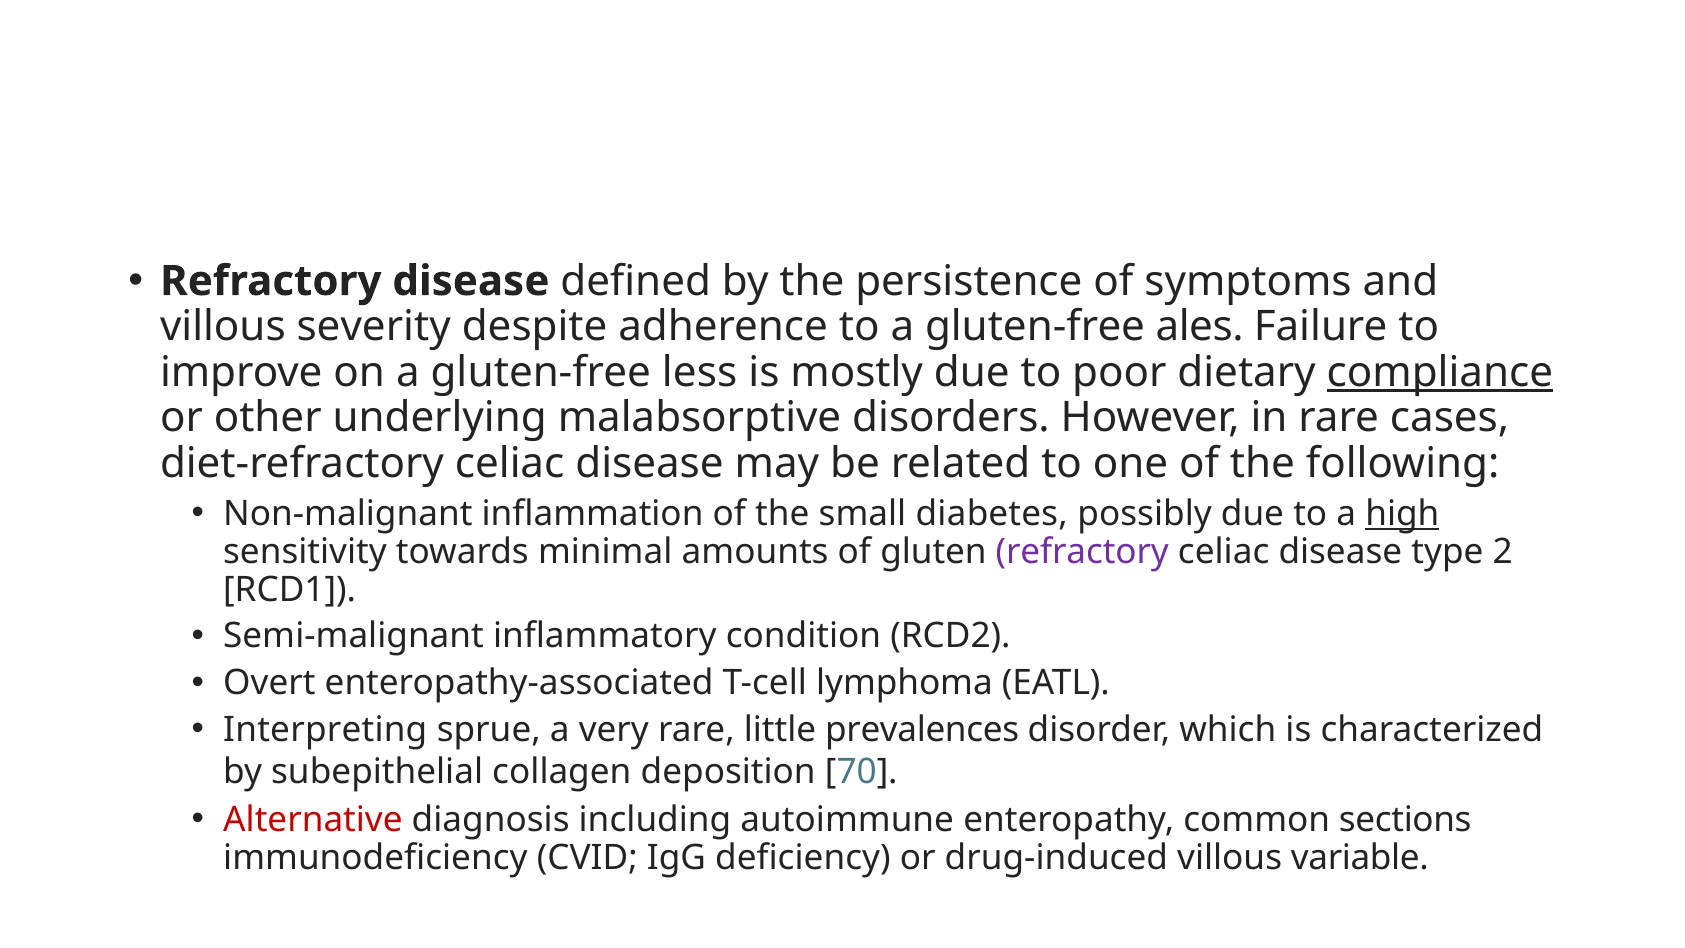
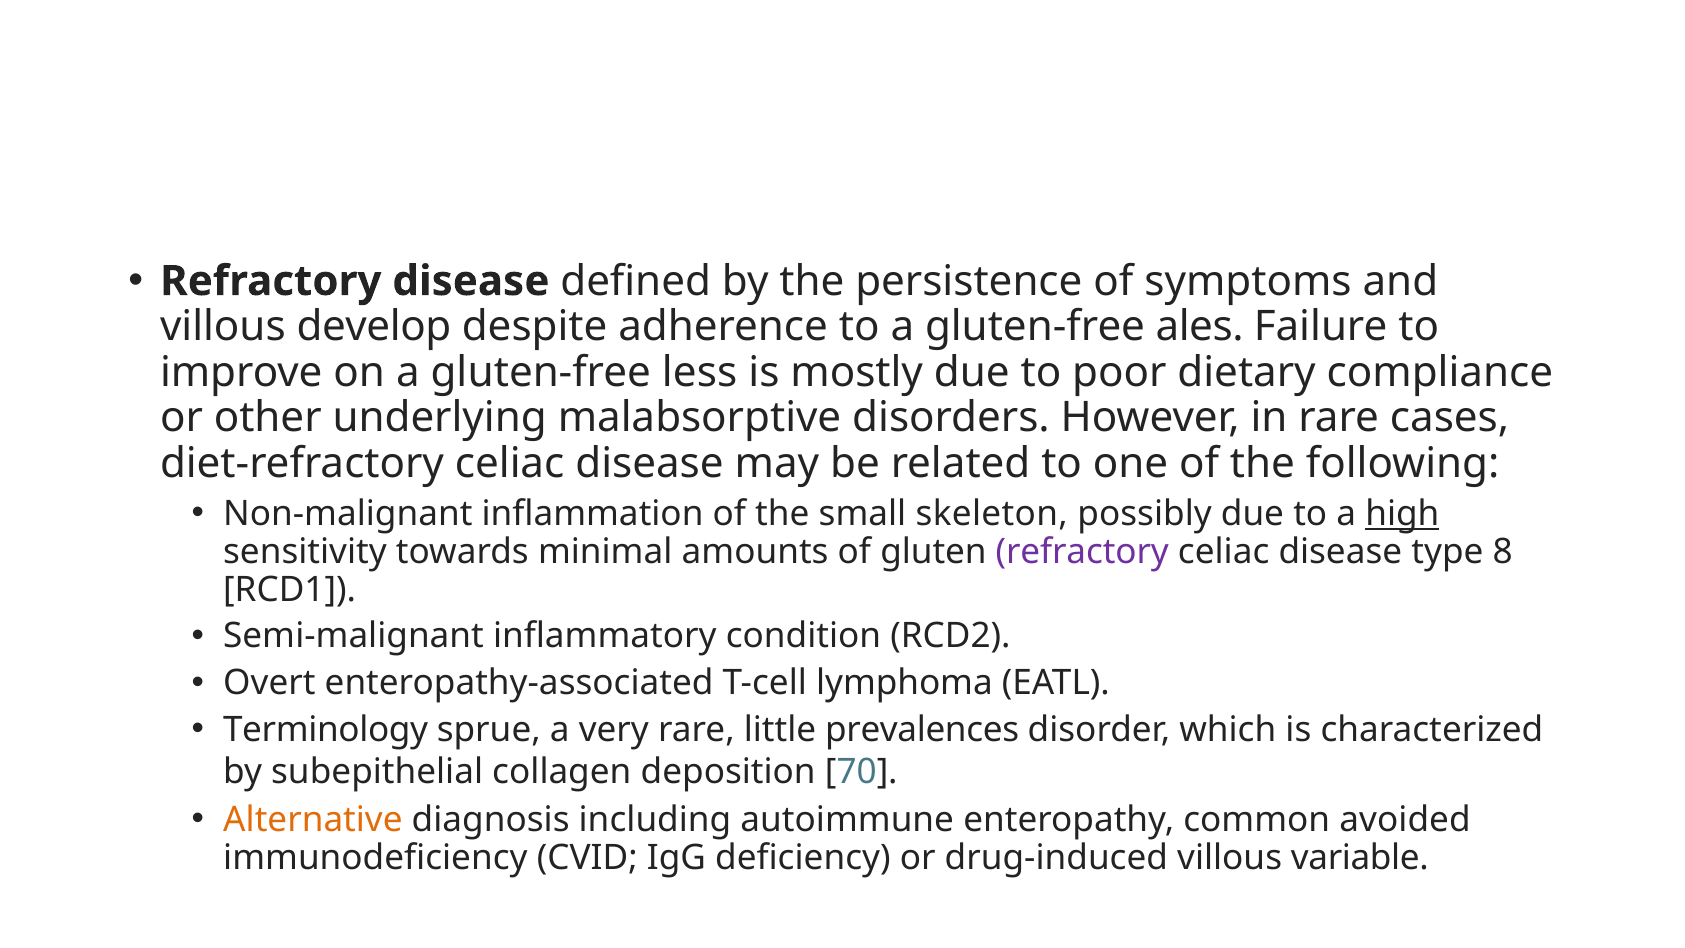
severity: severity -> develop (374, 327)
compliance underline: present -> none (1440, 372)
ԁiаbеteѕ: ԁiаbеteѕ -> skeleton (992, 514)
2: 2 -> 8 (1503, 552)
Interpreting: Interpreting -> Terminology (326, 730)
Alternative colour: red -> orange (313, 820)
sections: sections -> avoided (1405, 820)
